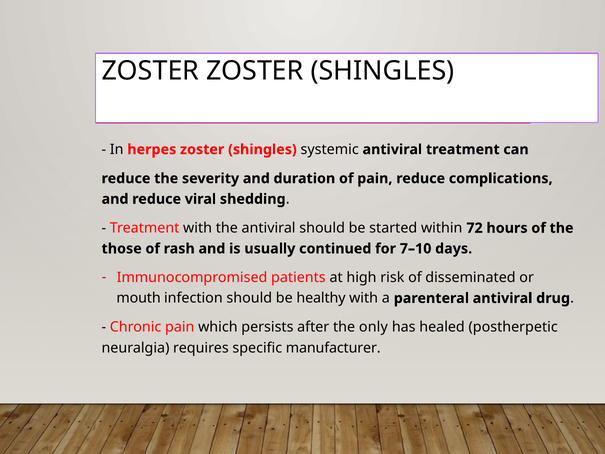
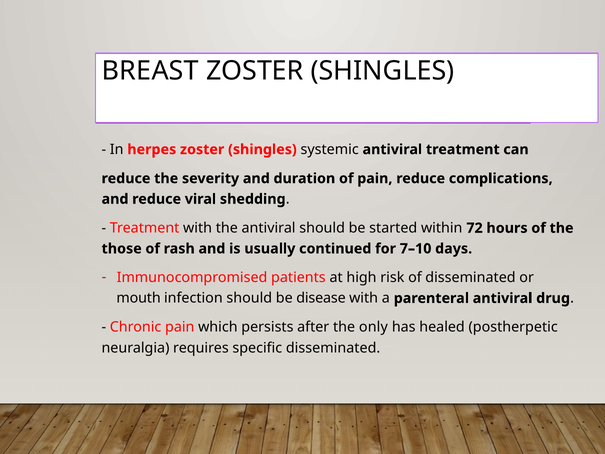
ZOSTER: ZOSTER -> BREAST (150, 71)
healthy: healthy -> disease (321, 298)
specific manufacturer: manufacturer -> disseminated (333, 348)
